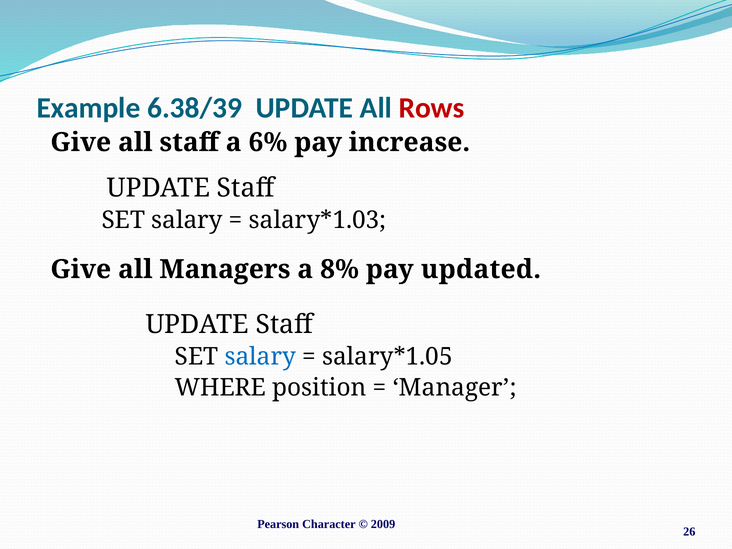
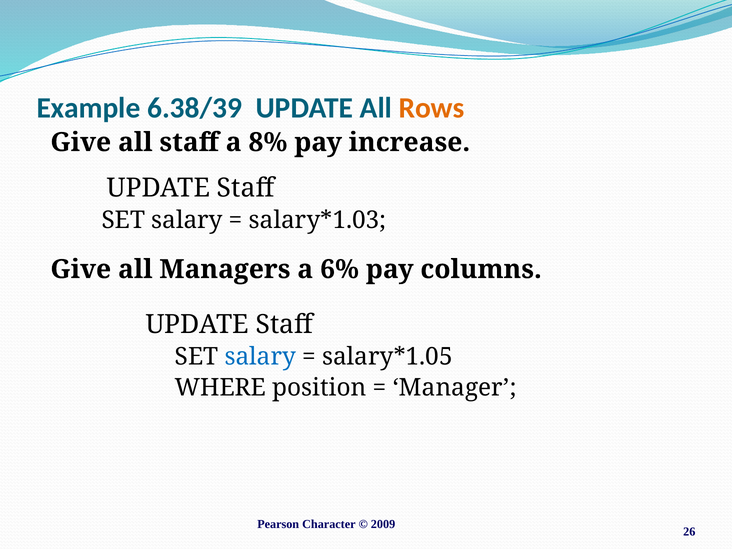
Rows colour: red -> orange (432, 108)
6%: 6% -> 8% (268, 142)
8%: 8% -> 6% (340, 269)
updated: updated -> columns (481, 269)
